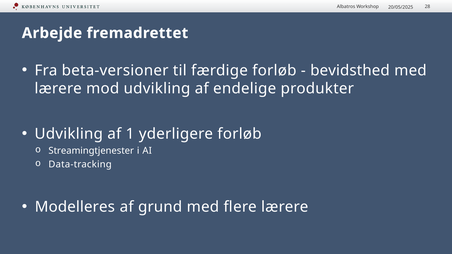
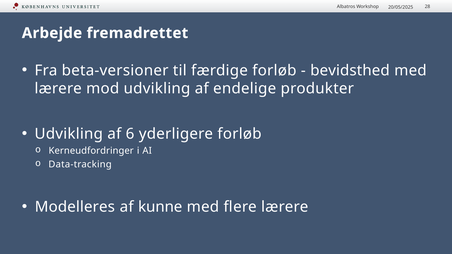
1: 1 -> 6 (130, 134)
Streamingtjenester: Streamingtjenester -> Kerneudfordringer (91, 151)
grund: grund -> kunne (160, 207)
